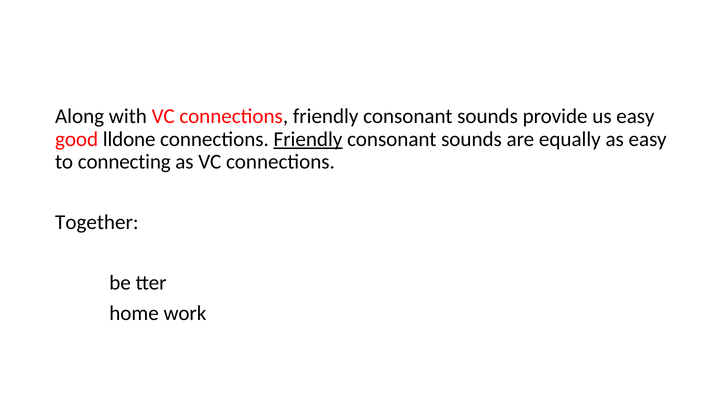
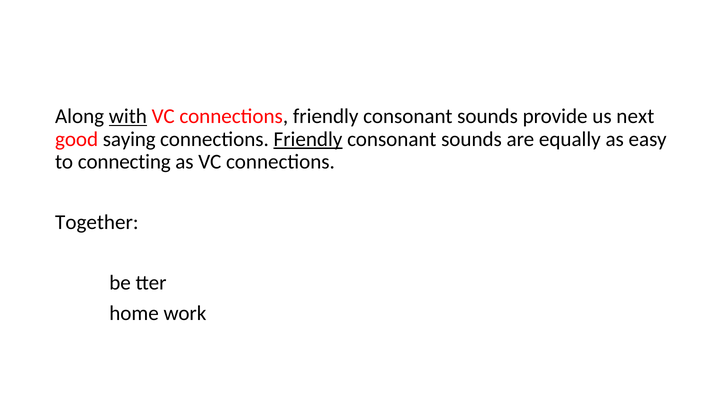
with underline: none -> present (128, 116)
us easy: easy -> next (635, 116)
lldone: lldone -> saying (129, 139)
